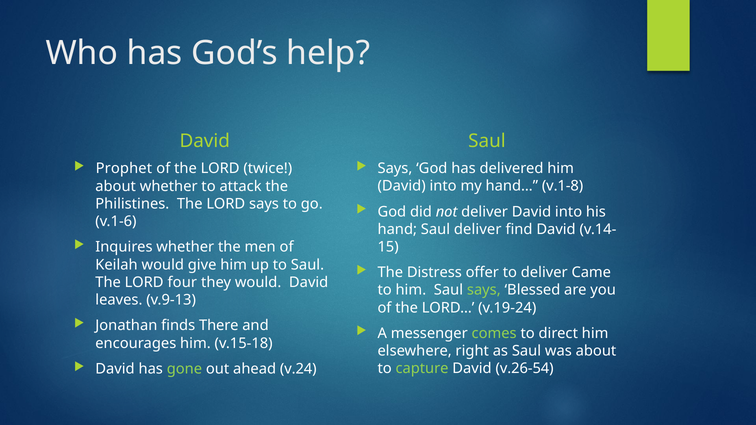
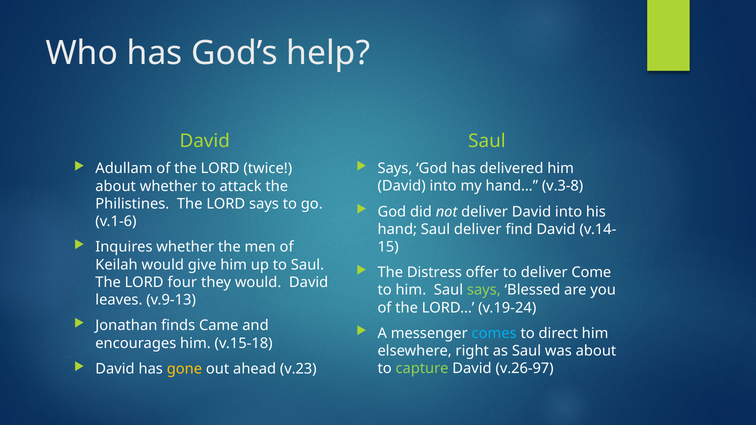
Prophet: Prophet -> Adullam (124, 169)
v.1-8: v.1-8 -> v.3-8 (563, 186)
Came: Came -> Come (591, 273)
There: There -> Came (219, 326)
comes colour: light green -> light blue (494, 333)
gone colour: light green -> yellow (184, 369)
v.24: v.24 -> v.23 (298, 369)
v.26-54: v.26-54 -> v.26-97 (525, 369)
